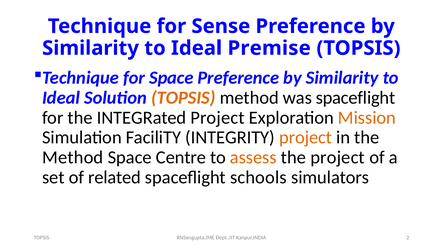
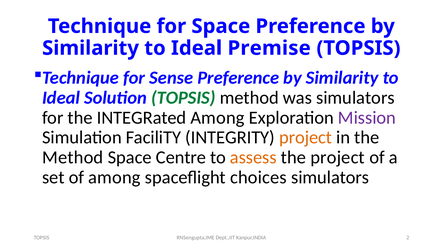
for Sense: Sense -> Space (221, 26)
for Space: Space -> Sense (171, 78)
TOPSIS colour: orange -> green (183, 98)
was spaceflight: spaceflight -> simulators (355, 98)
INTEGRated Project: Project -> Among (217, 118)
Mission colour: orange -> purple (367, 118)
of related: related -> among (114, 178)
schools: schools -> choices (258, 178)
